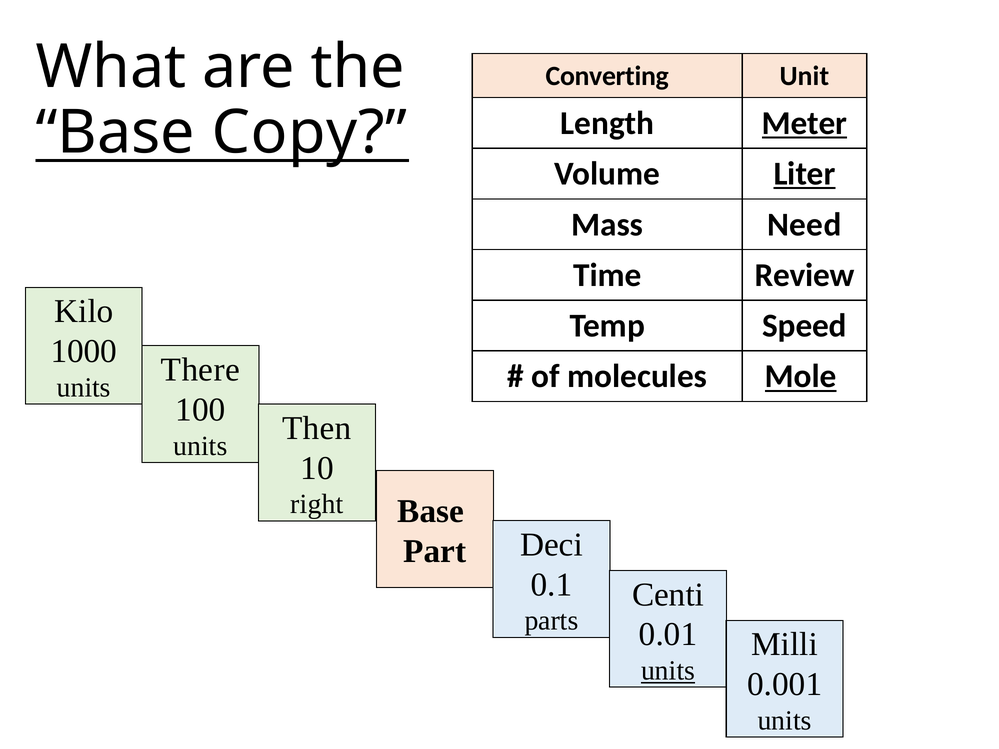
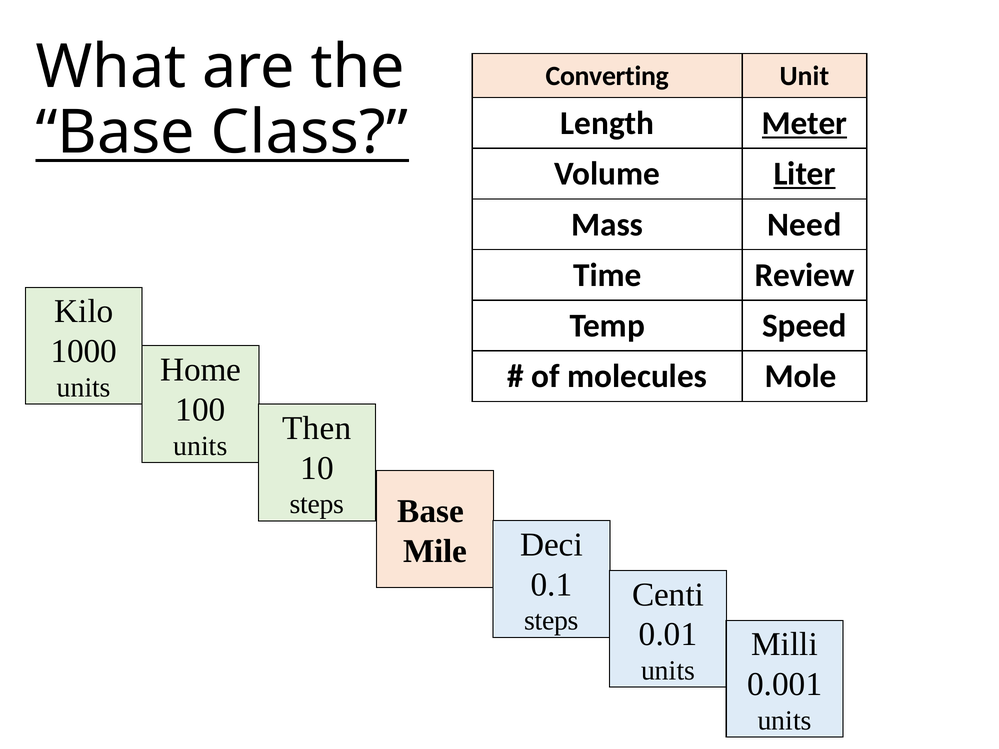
Copy: Copy -> Class (310, 133)
There: There -> Home (201, 370)
Mole underline: present -> none (801, 377)
right: right -> steps (317, 504)
Part: Part -> Mile (435, 551)
parts: parts -> steps (552, 621)
units underline: present -> none (668, 671)
